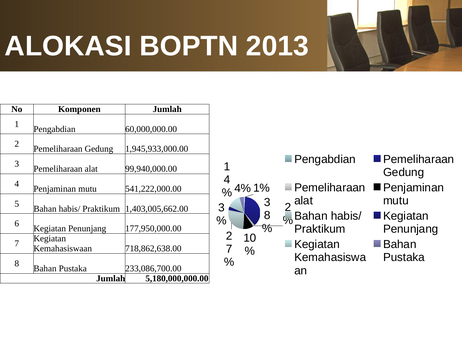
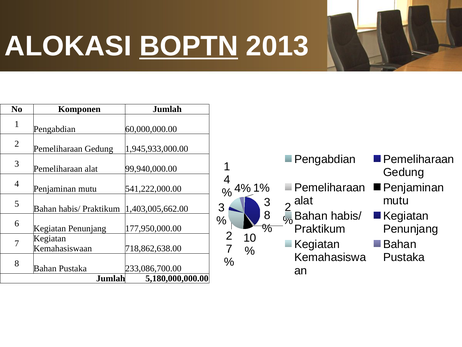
BOPTN underline: none -> present (189, 46)
